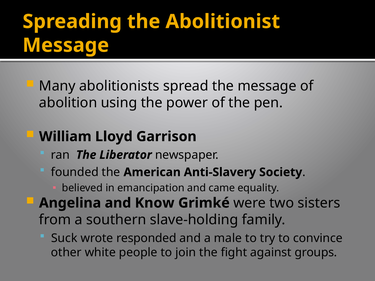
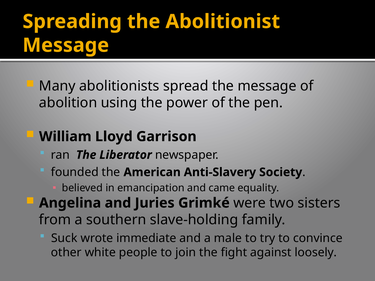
Know: Know -> Juries (155, 203)
responded: responded -> immediate (146, 238)
groups: groups -> loosely (316, 253)
